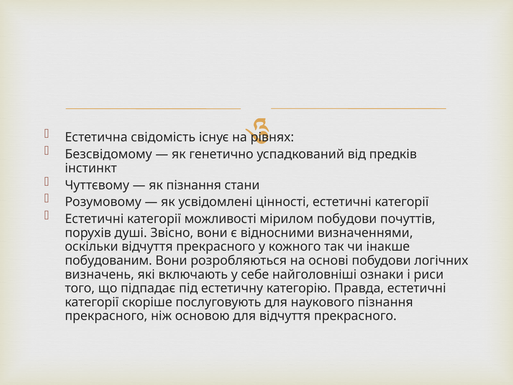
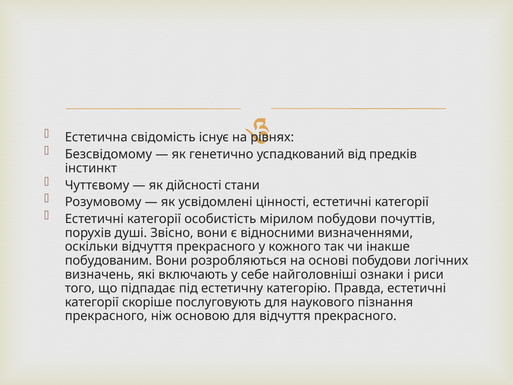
як пізнання: пізнання -> дійсності (194, 185)
можливості: можливості -> особистість (220, 219)
